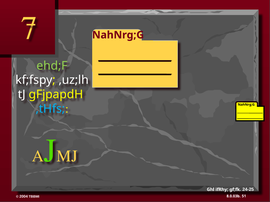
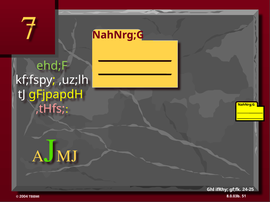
,tHfs colour: light blue -> pink (50, 109)
